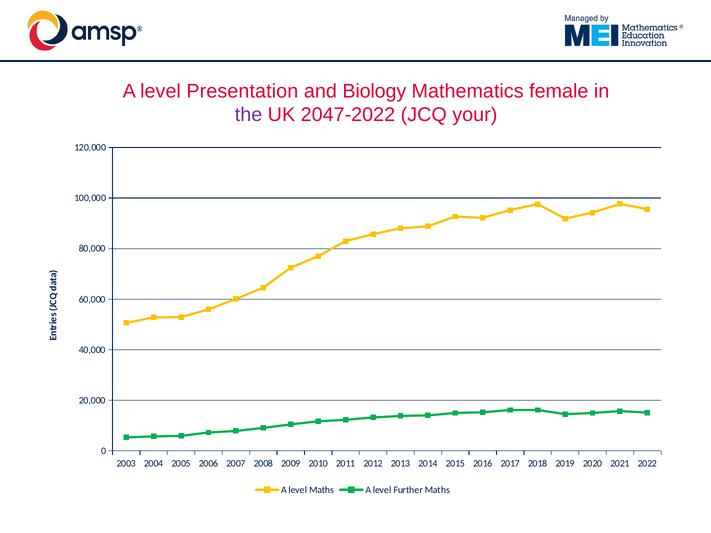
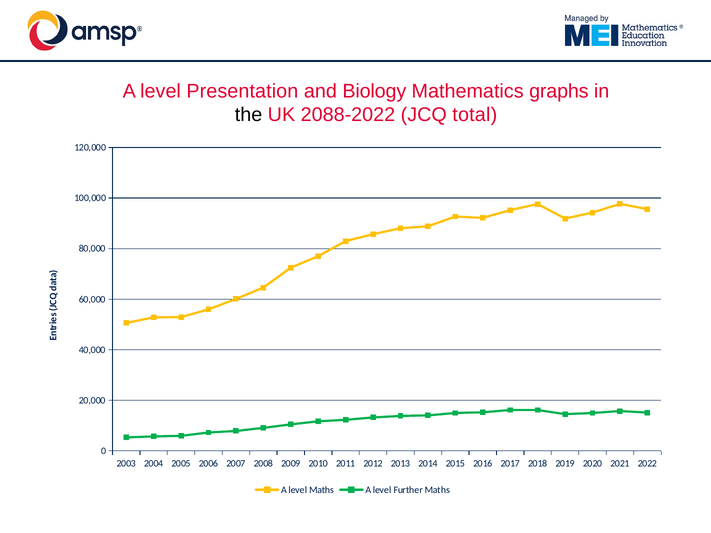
female: female -> graphs (559, 91)
the colour: purple -> black (249, 115)
2047-2022: 2047-2022 -> 2088-2022 (348, 115)
your: your -> total (475, 115)
